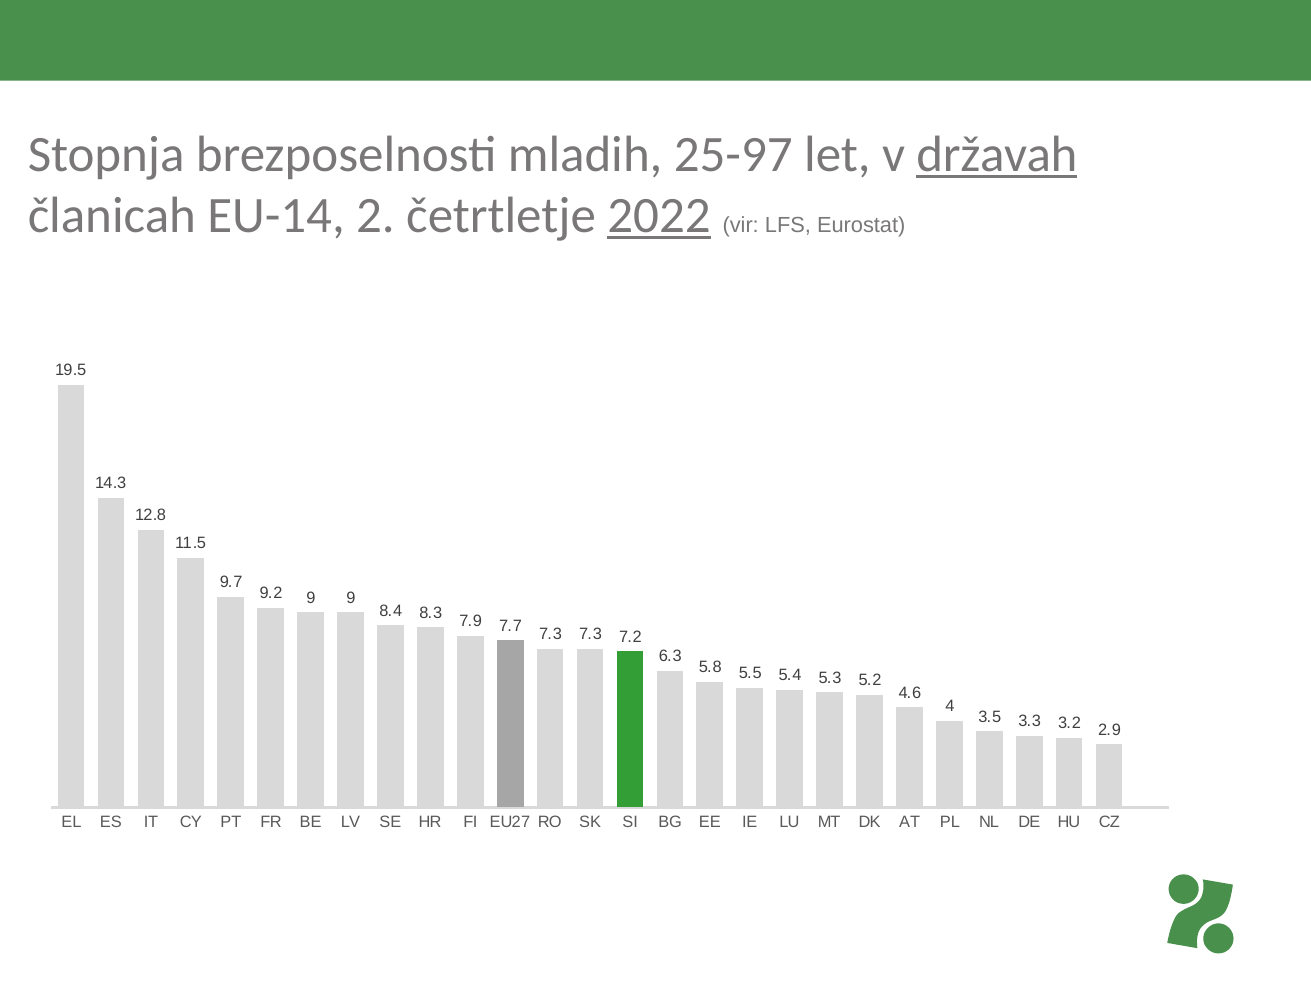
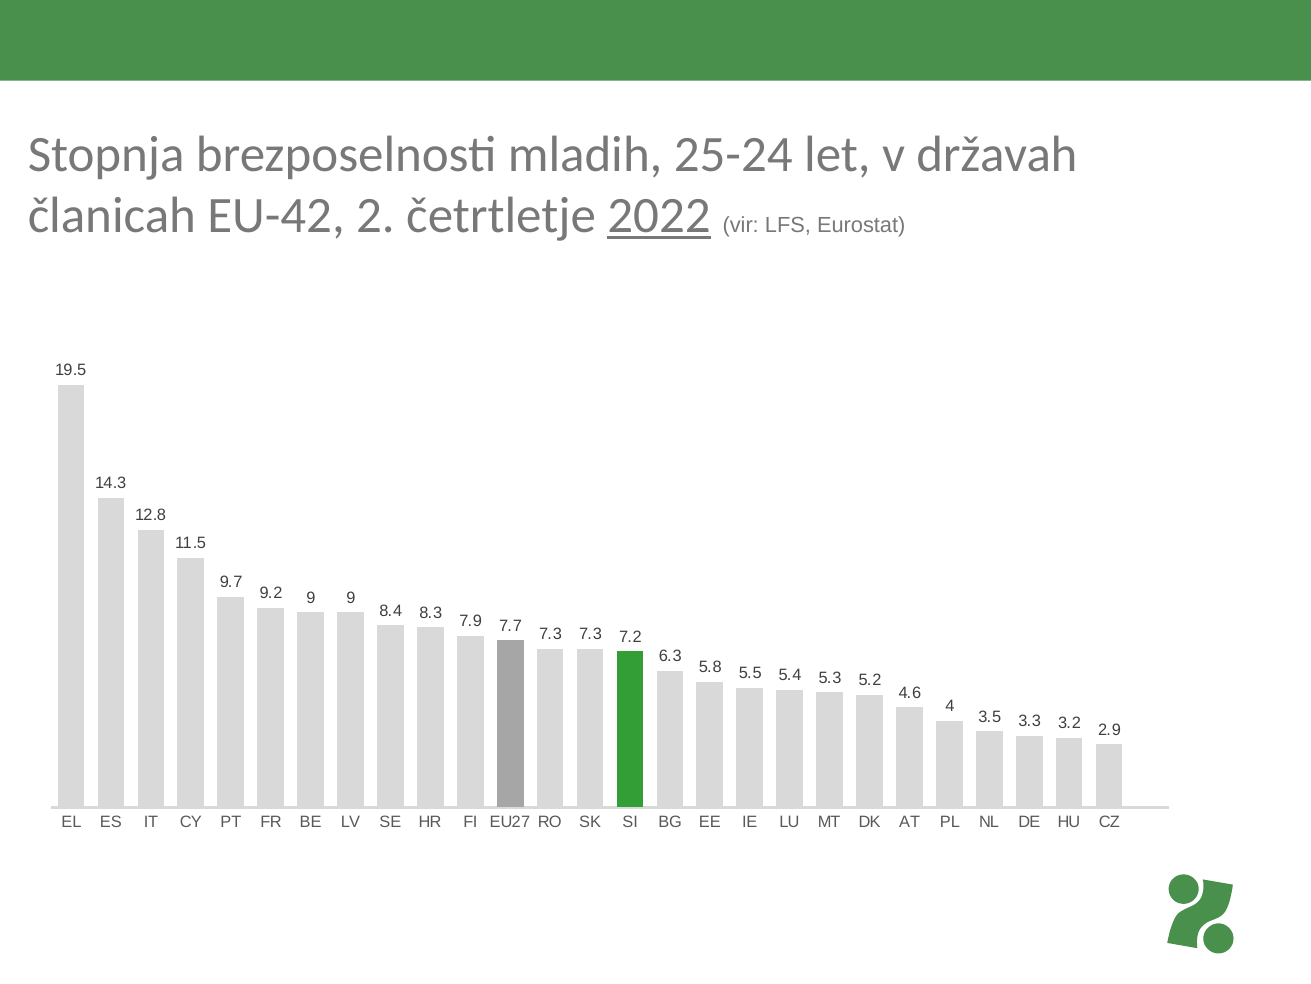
25-97: 25-97 -> 25-24 (733, 154)
državah underline: present -> none (997, 154)
EU-14: EU-14 -> EU-42 (276, 215)
